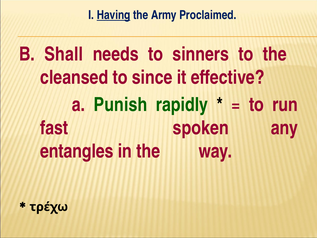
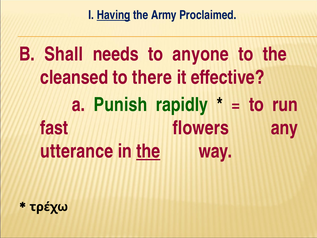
sinners: sinners -> anyone (201, 54)
since: since -> there (152, 77)
spoken: spoken -> flowers (201, 128)
entangles: entangles -> utterance (77, 151)
the underline: none -> present (148, 151)
